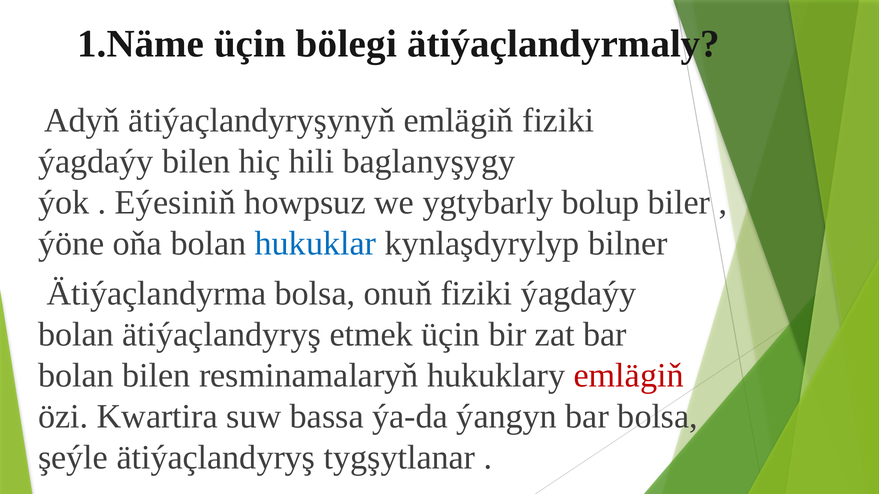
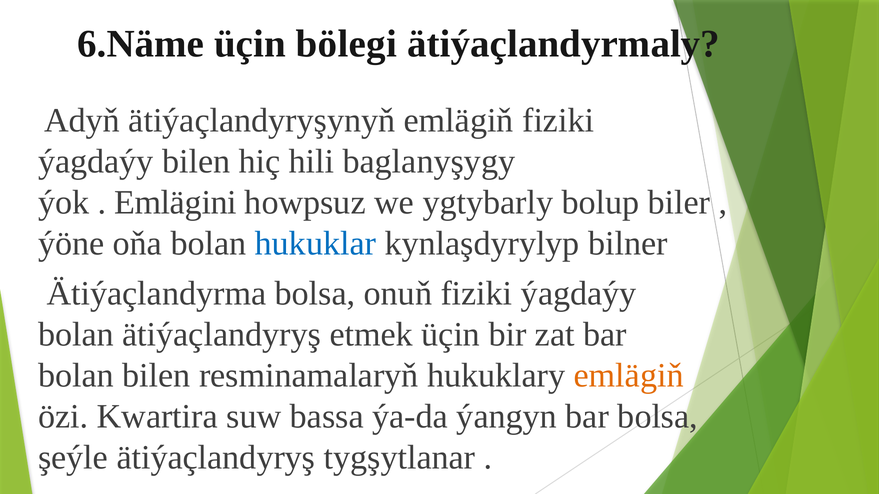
1.Näme: 1.Näme -> 6.Näme (141, 44)
Eýesiniň: Eýesiniň -> Emlägini (176, 203)
emlägiň colour: red -> orange (629, 376)
